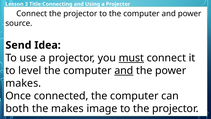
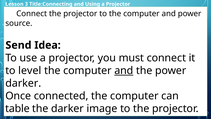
must underline: present -> none (131, 58)
makes: makes -> darker (23, 83)
both: both -> table (17, 108)
the makes: makes -> darker (67, 108)
